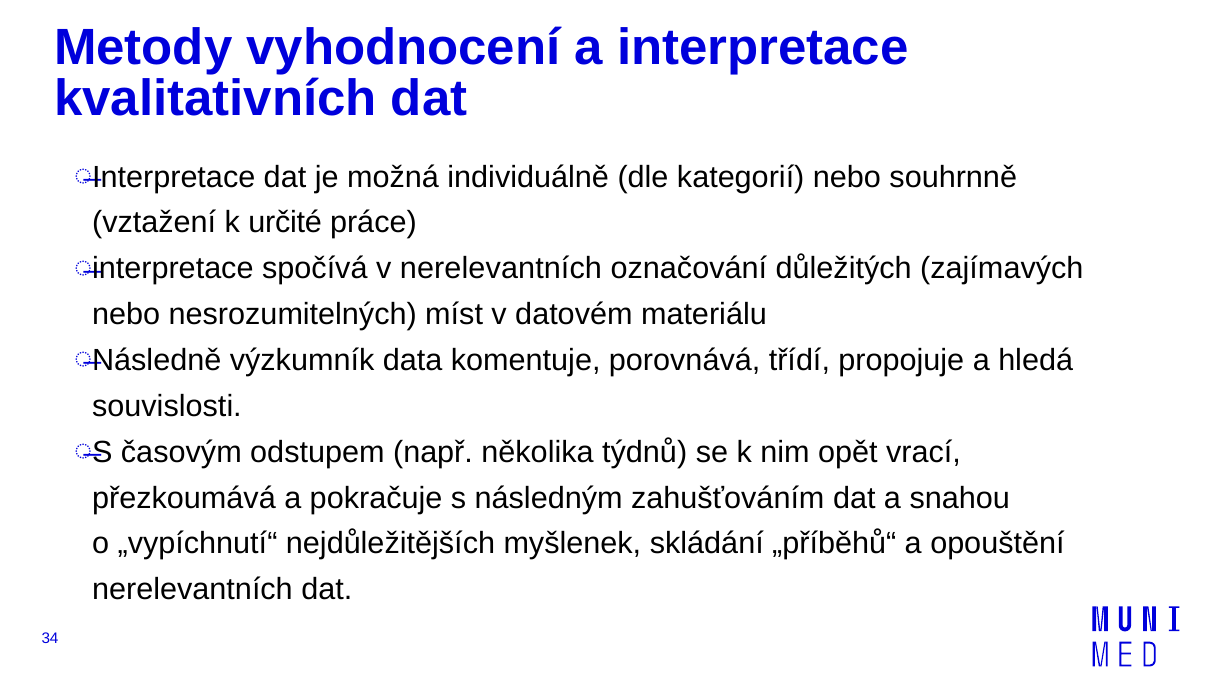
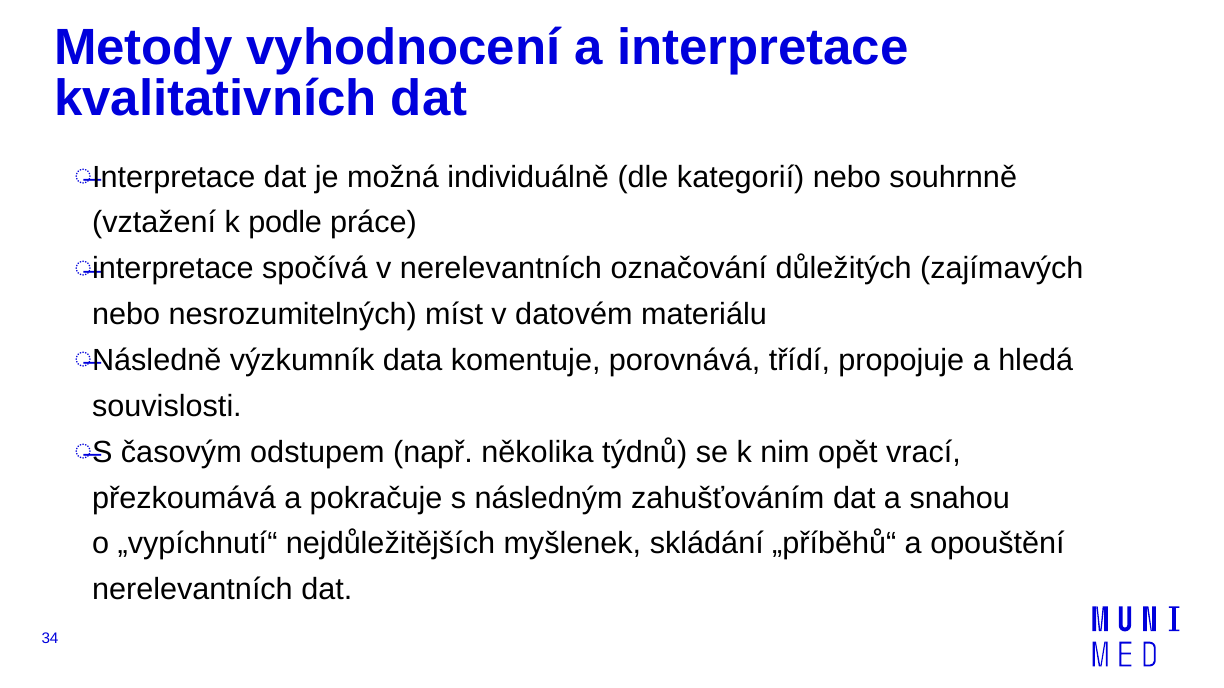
určité: určité -> podle (285, 223)
